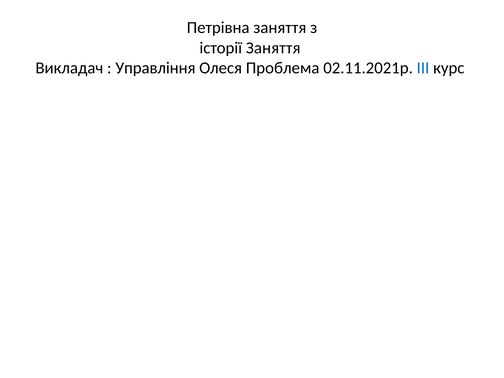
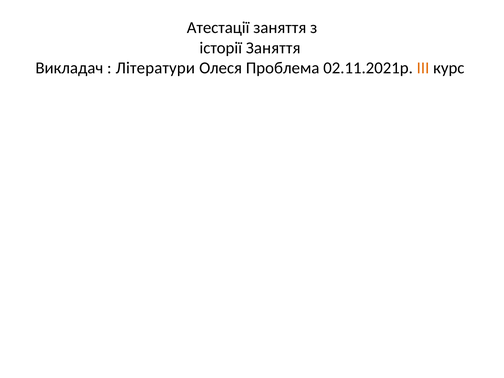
Петрівна: Петрівна -> Атестації (218, 28)
Управління: Управління -> Літератури (155, 68)
ІІІ colour: blue -> orange (423, 68)
